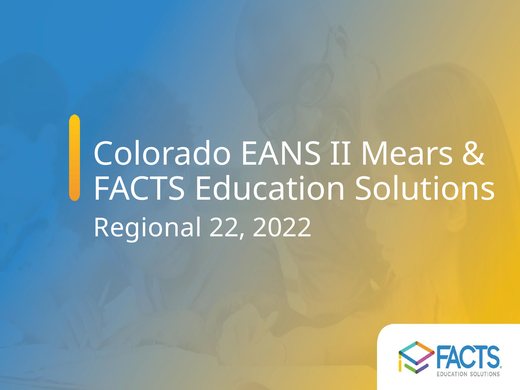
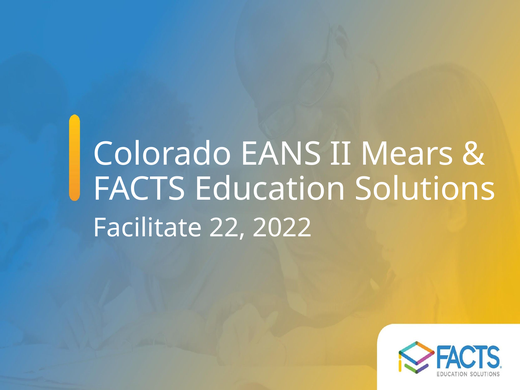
Regional: Regional -> Facilitate (148, 228)
